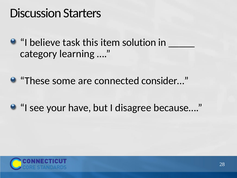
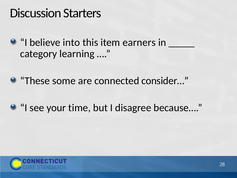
task: task -> into (71, 42)
solution: solution -> earners (139, 42)
have: have -> time (80, 108)
